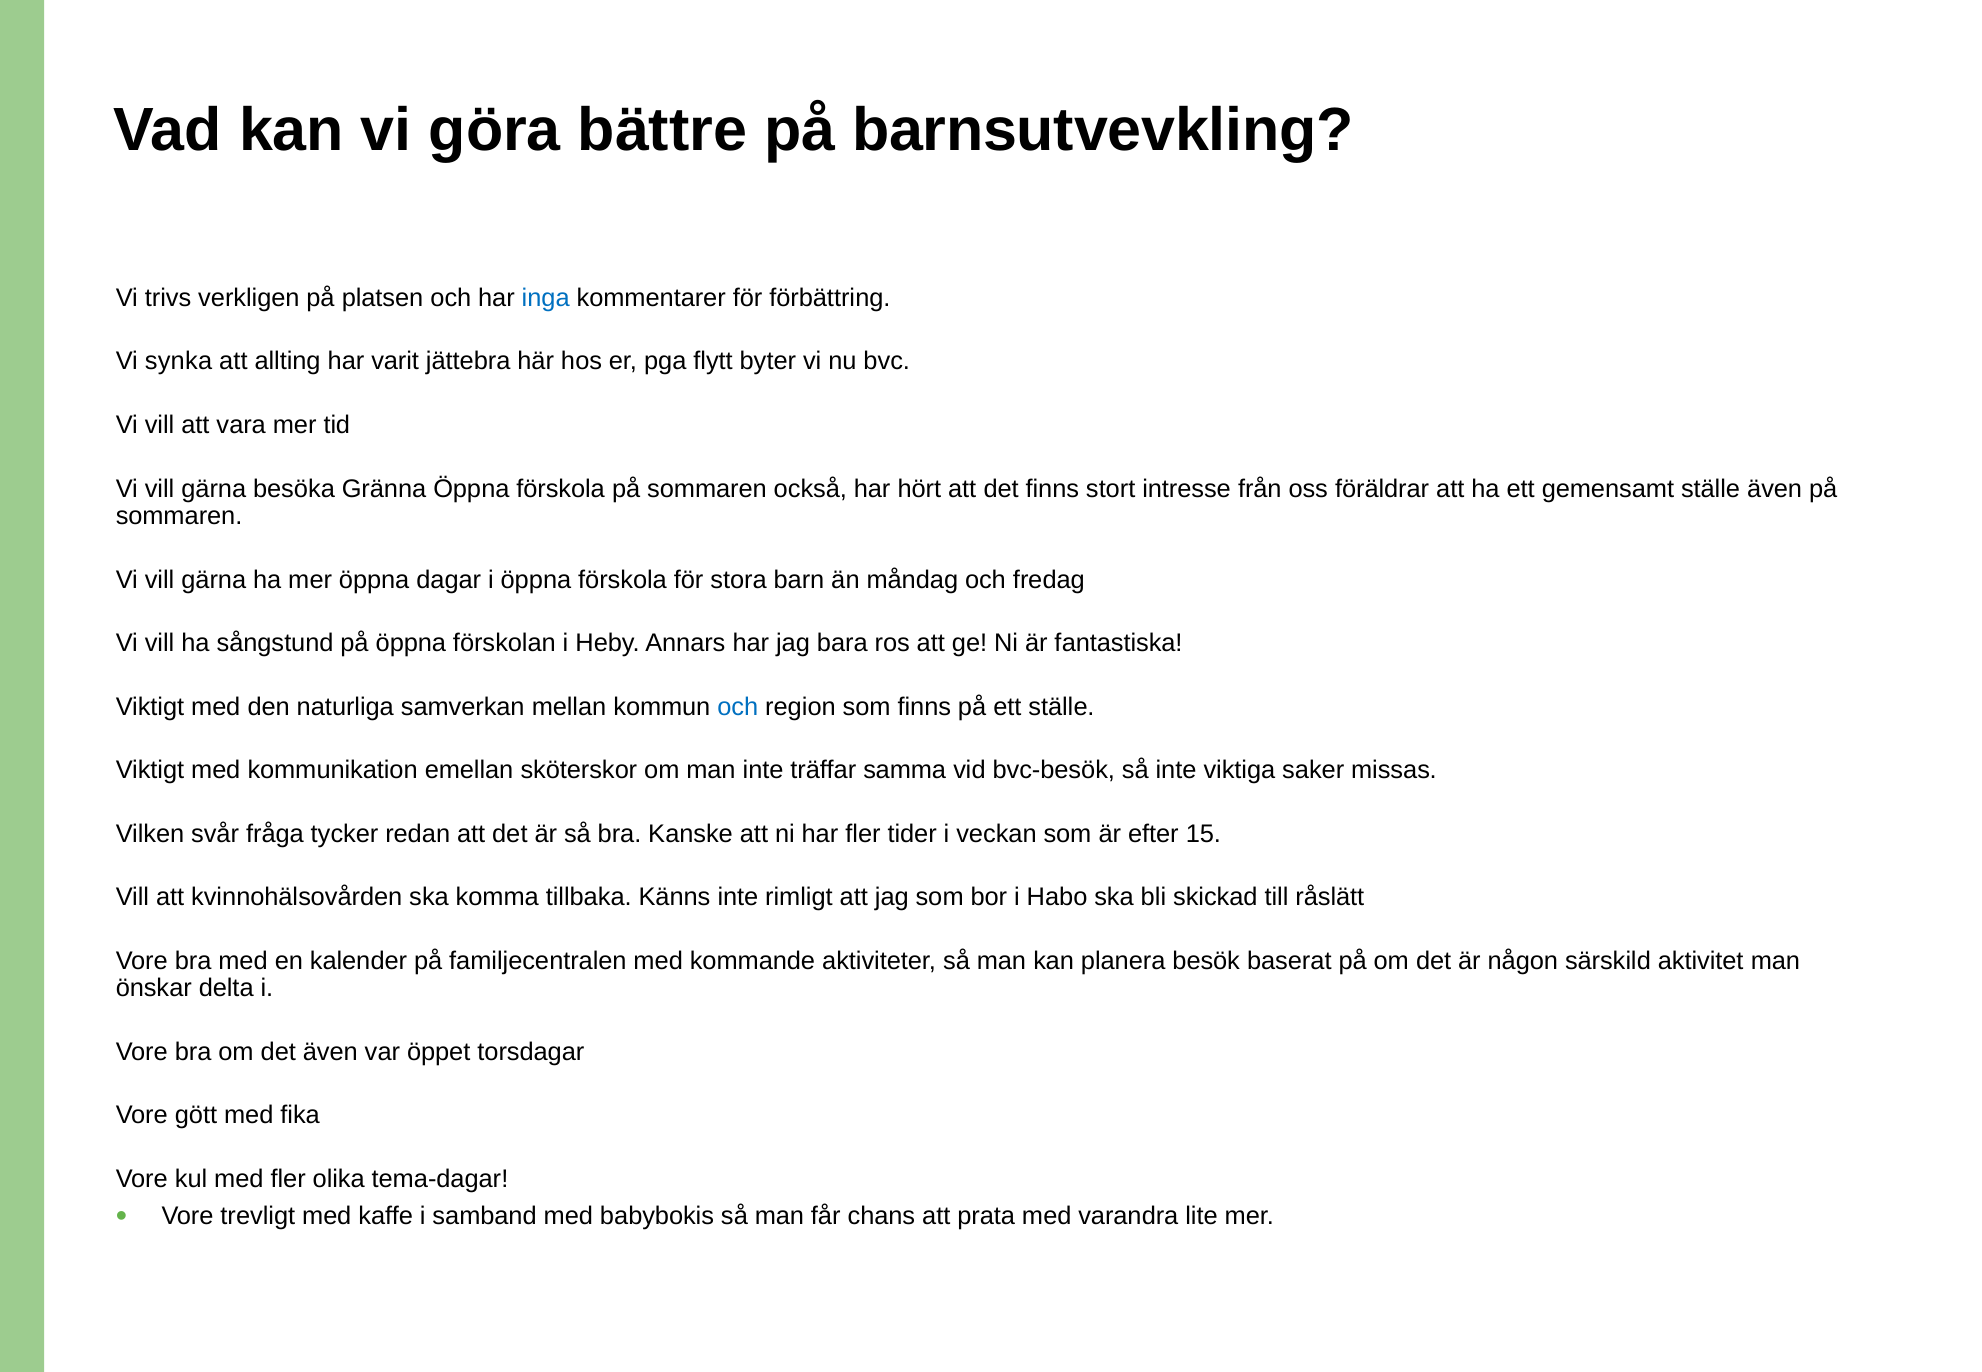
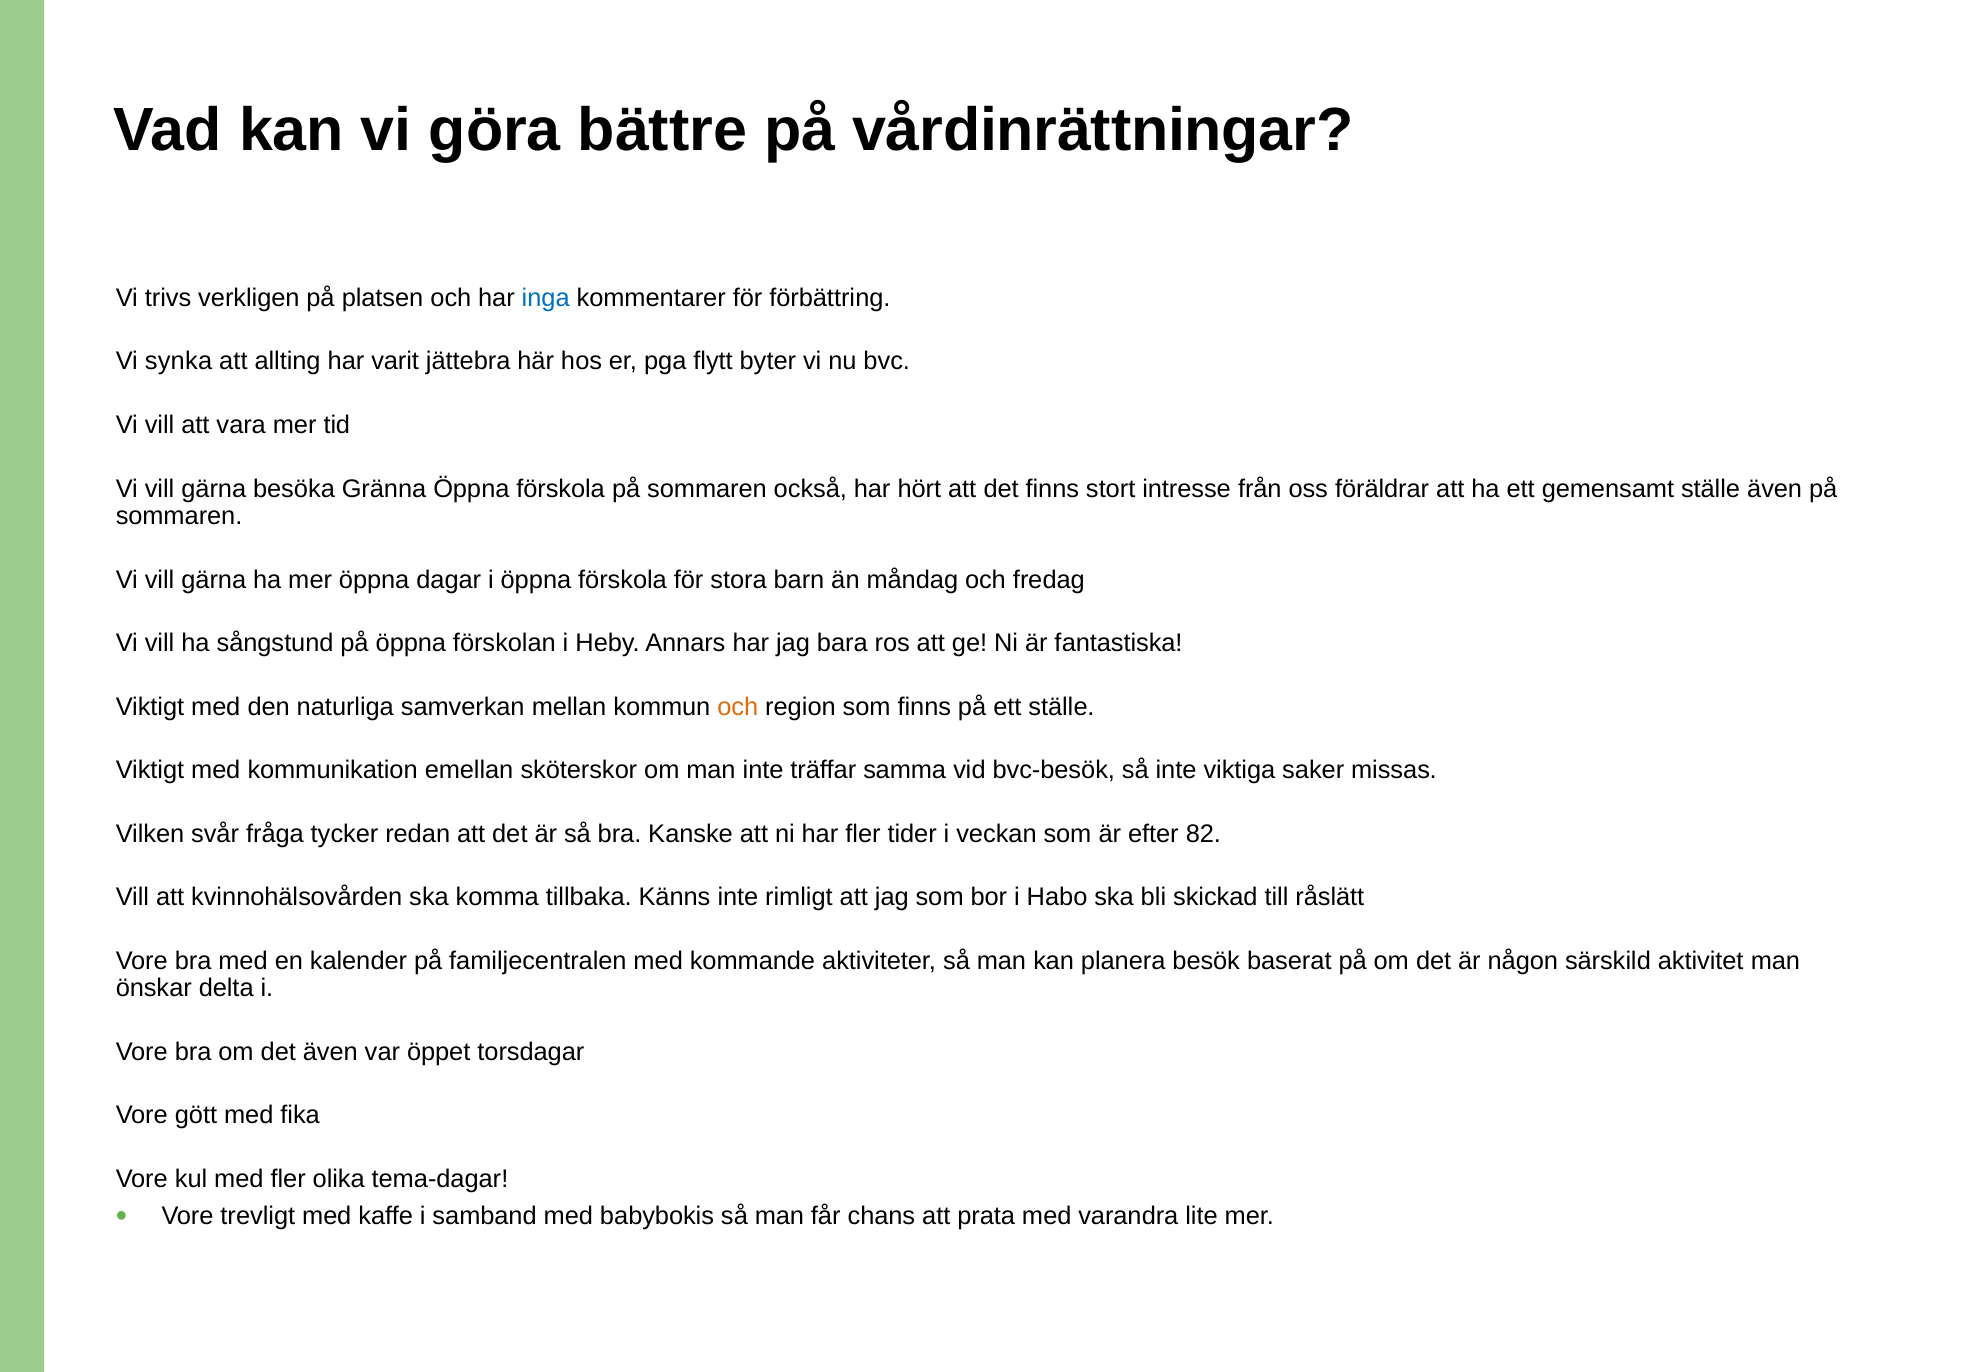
barnsutvevkling: barnsutvevkling -> vårdinrättningar (1103, 130)
och colour: blue -> orange (738, 707)
15: 15 -> 82 (1203, 834)
